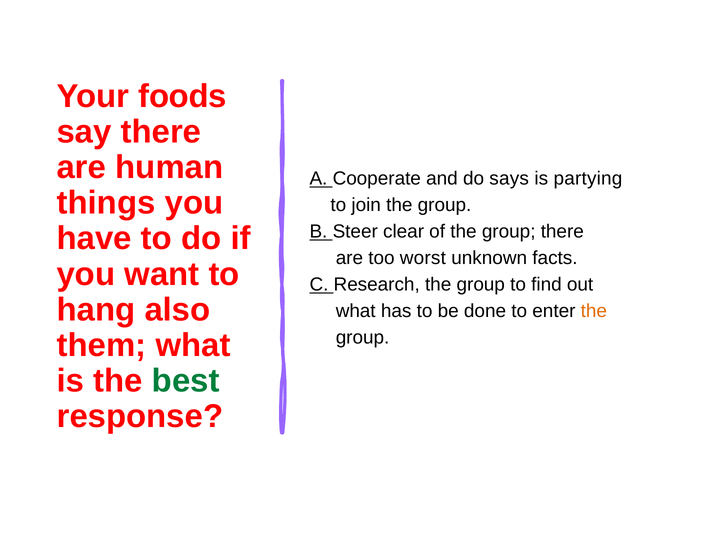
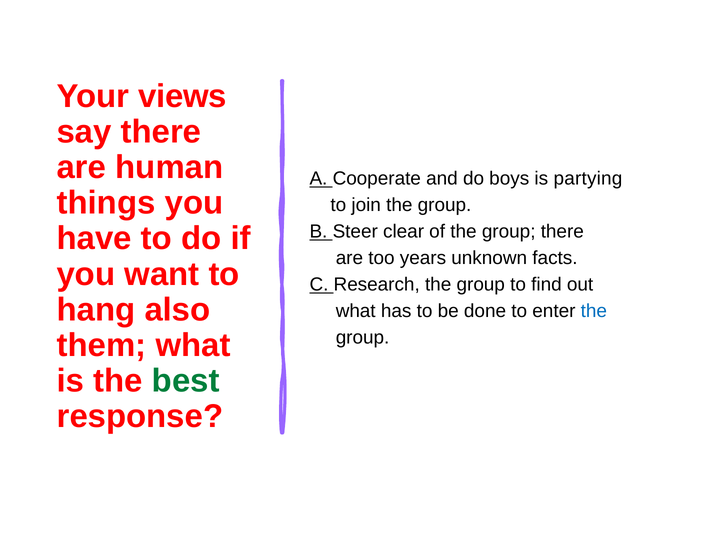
foods: foods -> views (183, 96)
says: says -> boys (509, 179)
worst: worst -> years (423, 258)
the colour: orange -> blue (594, 311)
